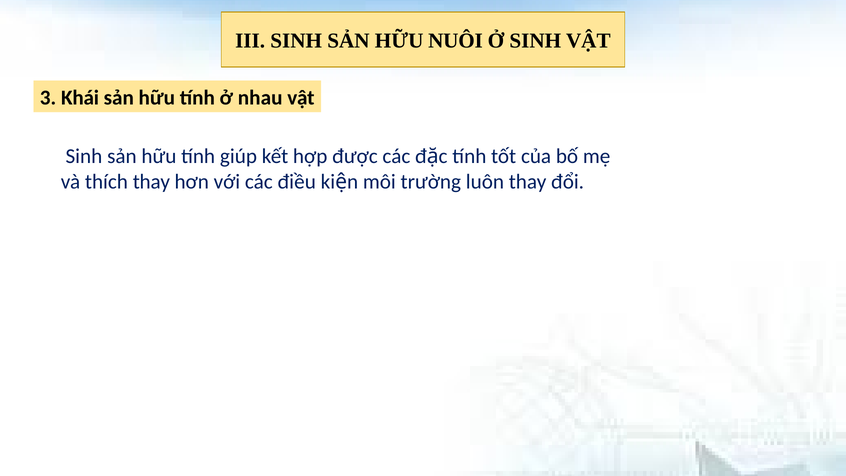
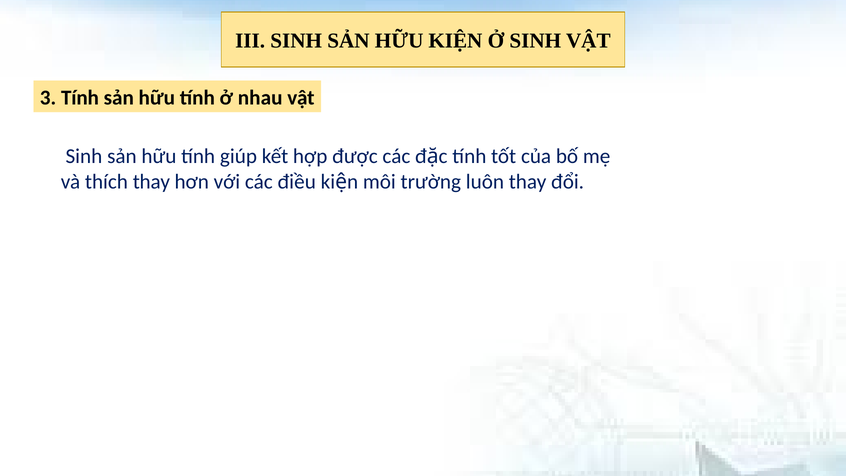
NUÔI: NUÔI -> KIỆN (455, 41)
3 Khái: Khái -> Tính (80, 98)
